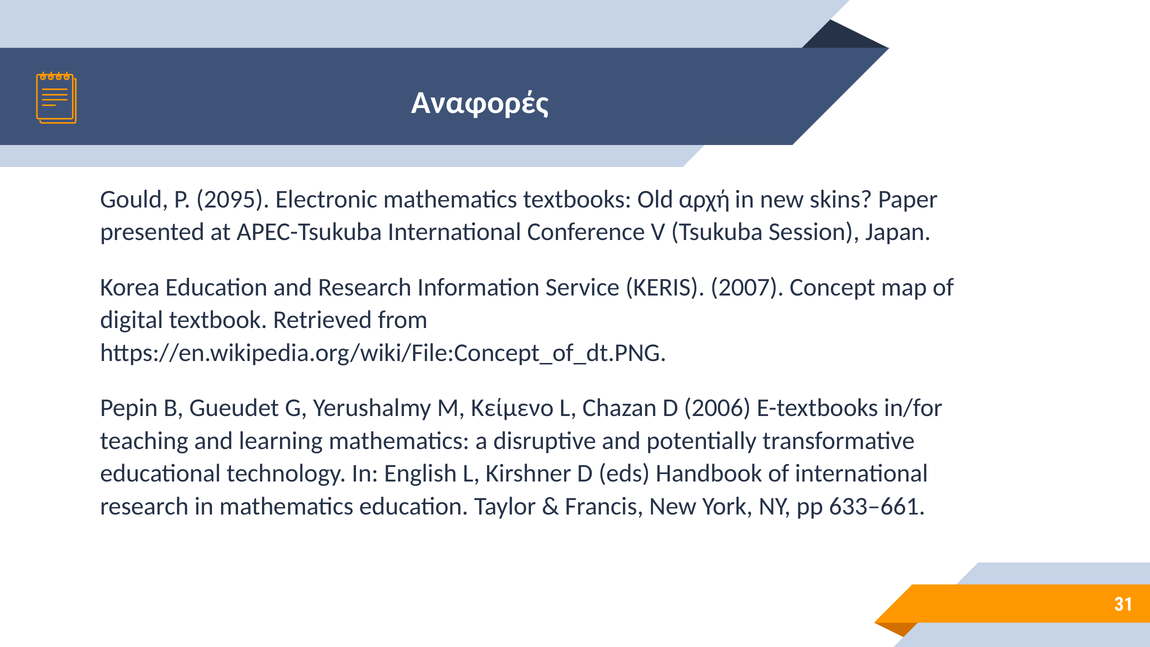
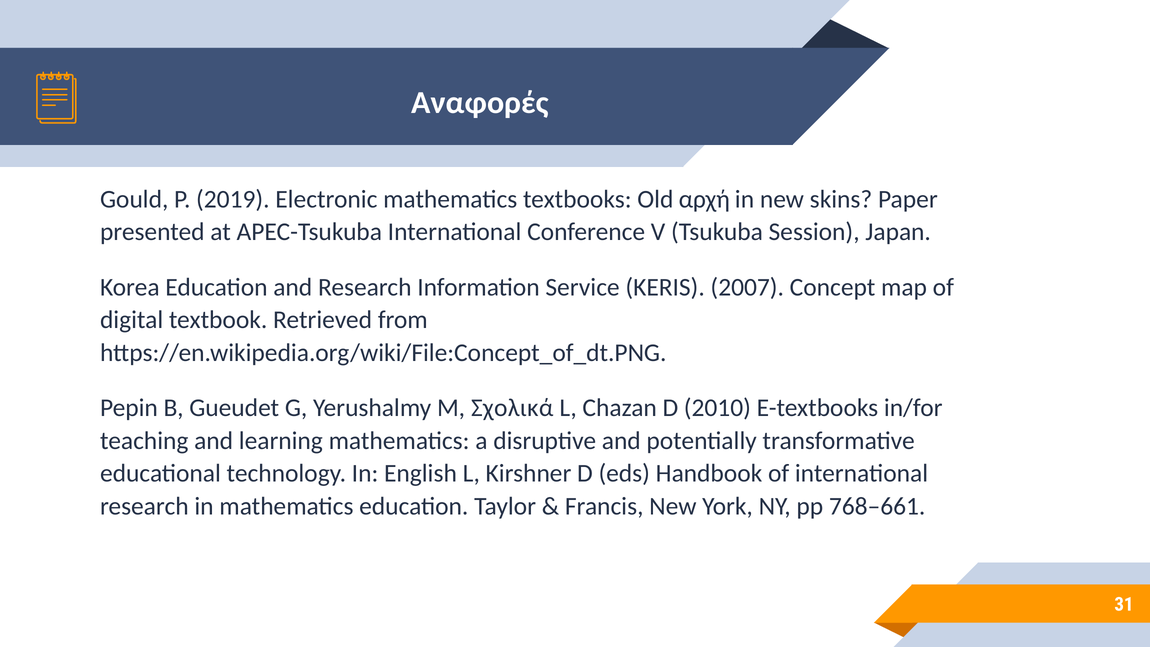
2095: 2095 -> 2019 (233, 199)
Κείμενο: Κείμενο -> Σχολικά (512, 408)
2006: 2006 -> 2010 (717, 408)
633–661: 633–661 -> 768–661 (877, 506)
